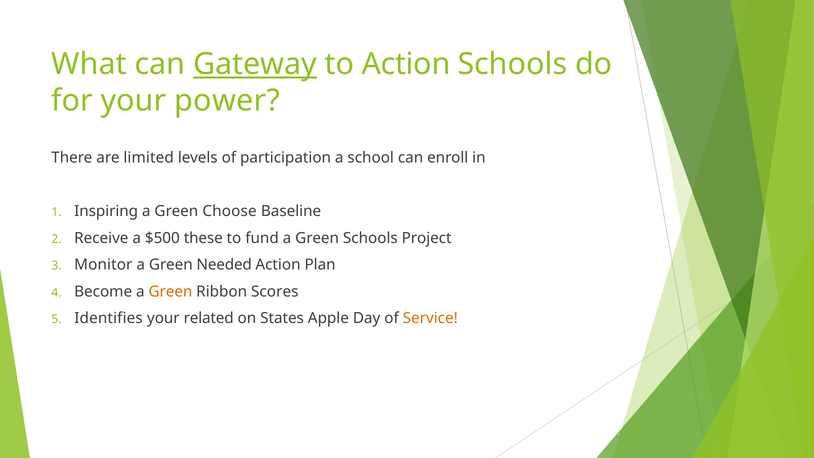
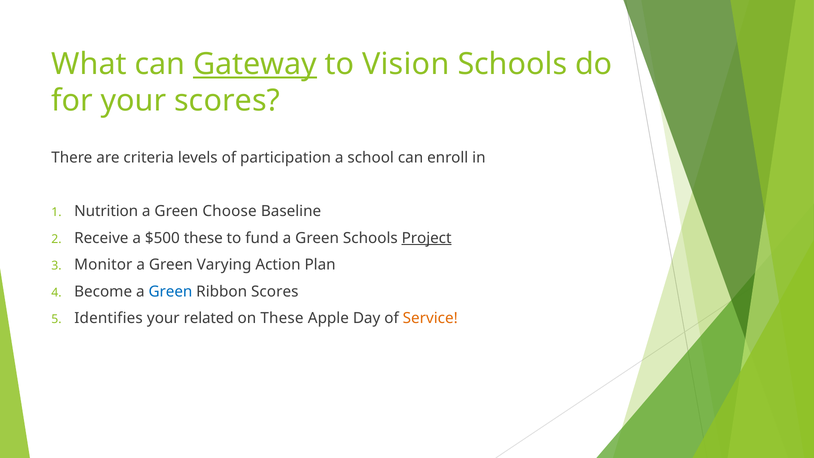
to Action: Action -> Vision (406, 64)
your power: power -> scores (227, 101)
limited: limited -> criteria (149, 158)
Inspiring: Inspiring -> Nutrition (106, 211)
Project underline: none -> present (427, 238)
Needed: Needed -> Varying (224, 265)
Green colour: orange -> blue (170, 292)
on States: States -> These (282, 318)
